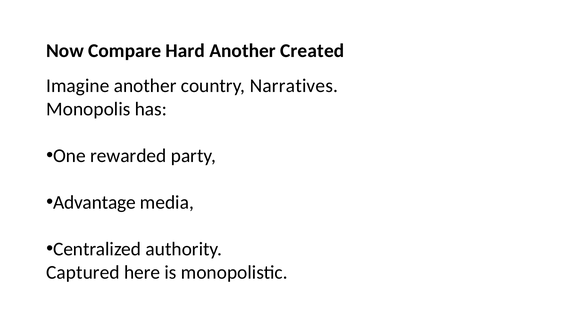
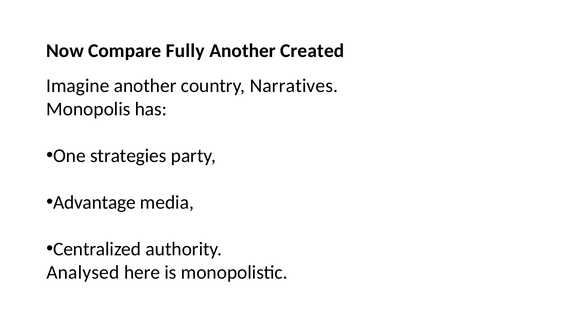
Hard: Hard -> Fully (185, 51)
rewarded: rewarded -> strategies (128, 156)
Captured: Captured -> Analysed (83, 272)
